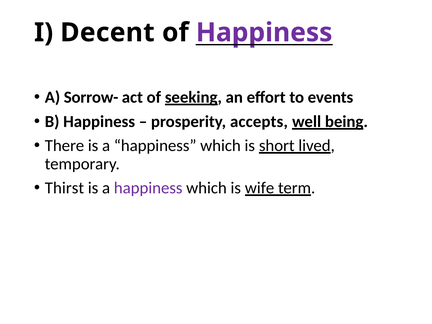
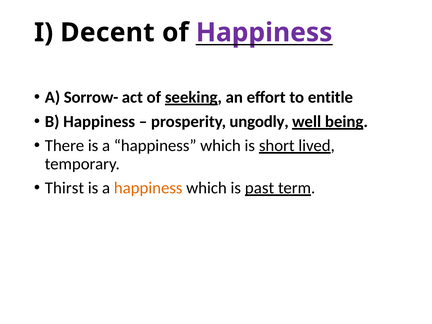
events: events -> entitle (330, 97)
accepts: accepts -> ungodly (259, 122)
happiness colour: purple -> orange (148, 188)
wife: wife -> past (260, 188)
